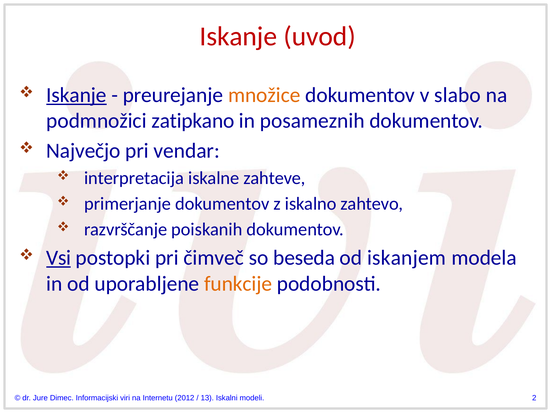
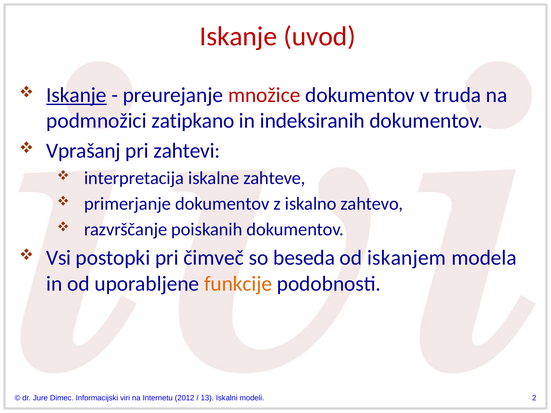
množice colour: orange -> red (264, 95)
slabo: slabo -> truda (458, 95)
posameznih: posameznih -> indeksiranih (312, 121)
Največjo: Največjo -> Vprašanj (83, 151)
vendar: vendar -> zahtevi (187, 151)
Vsi underline: present -> none (59, 258)
